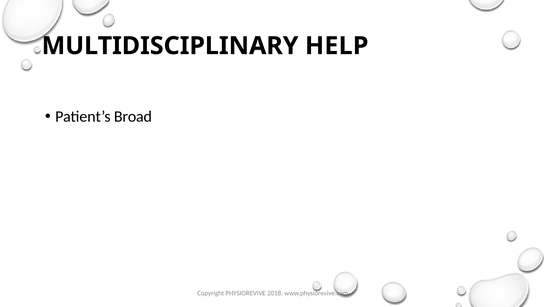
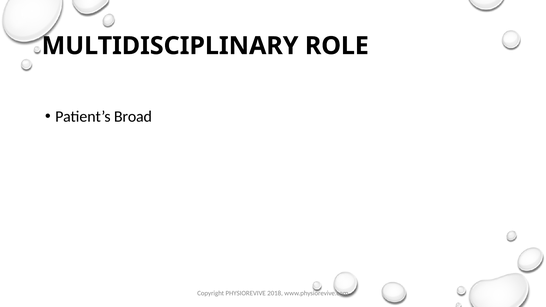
HELP: HELP -> ROLE (337, 46)
